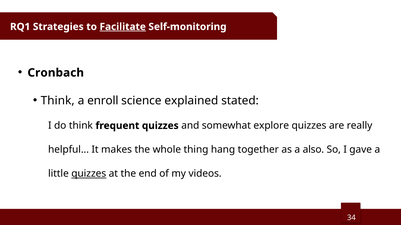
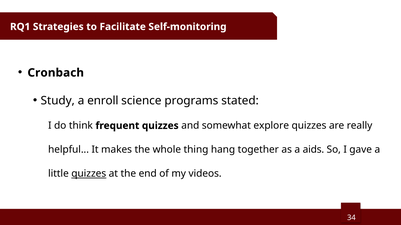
Facilitate underline: present -> none (123, 27)
Think: Think -> Study (58, 101)
explained: explained -> programs (191, 101)
also: also -> aids (313, 150)
